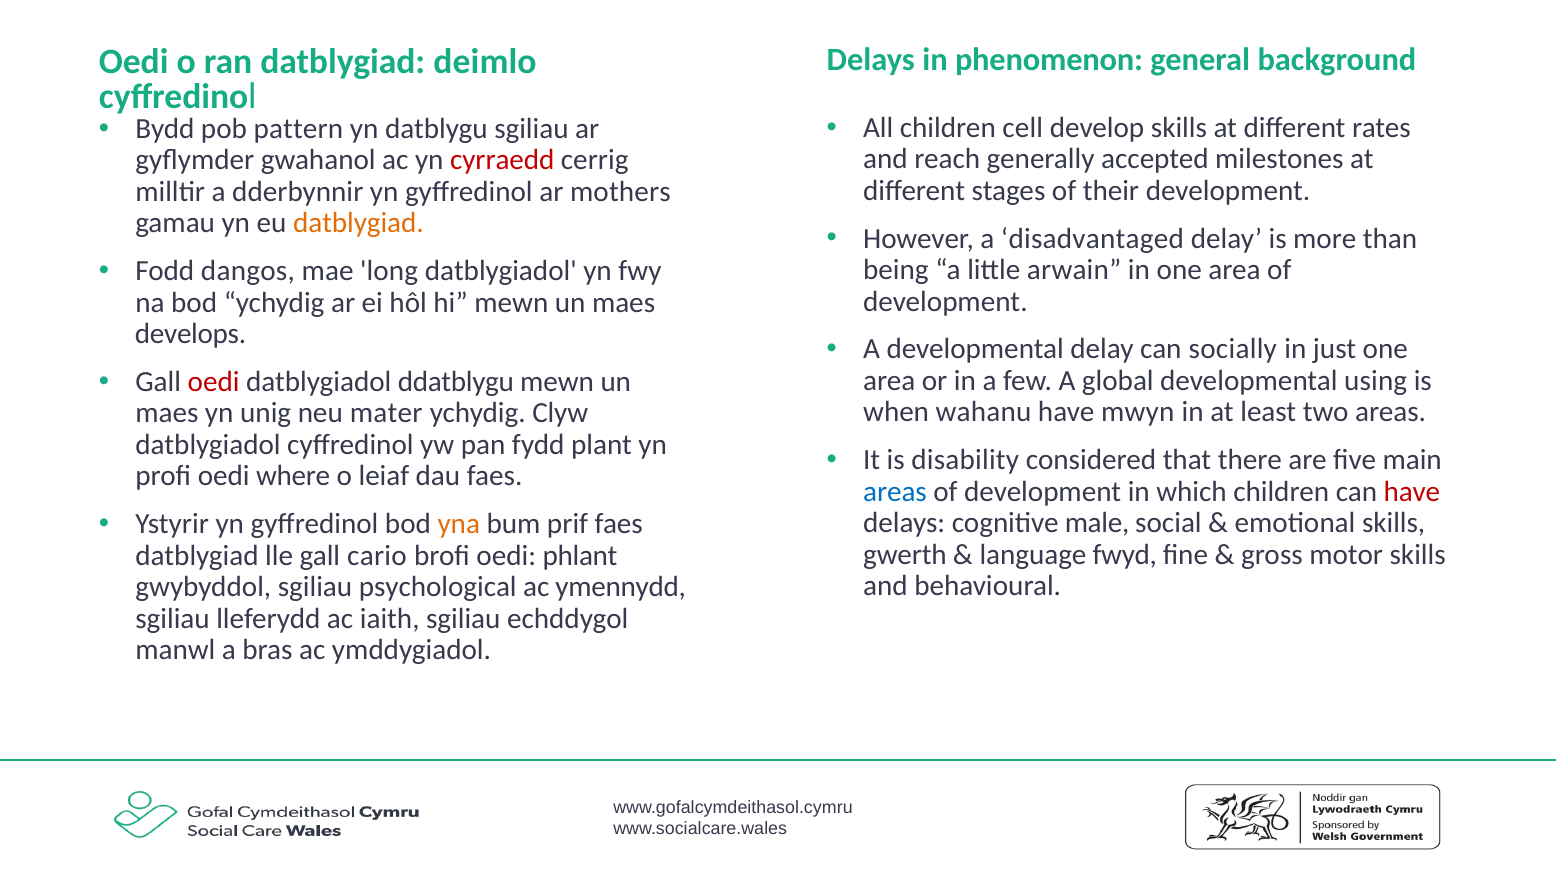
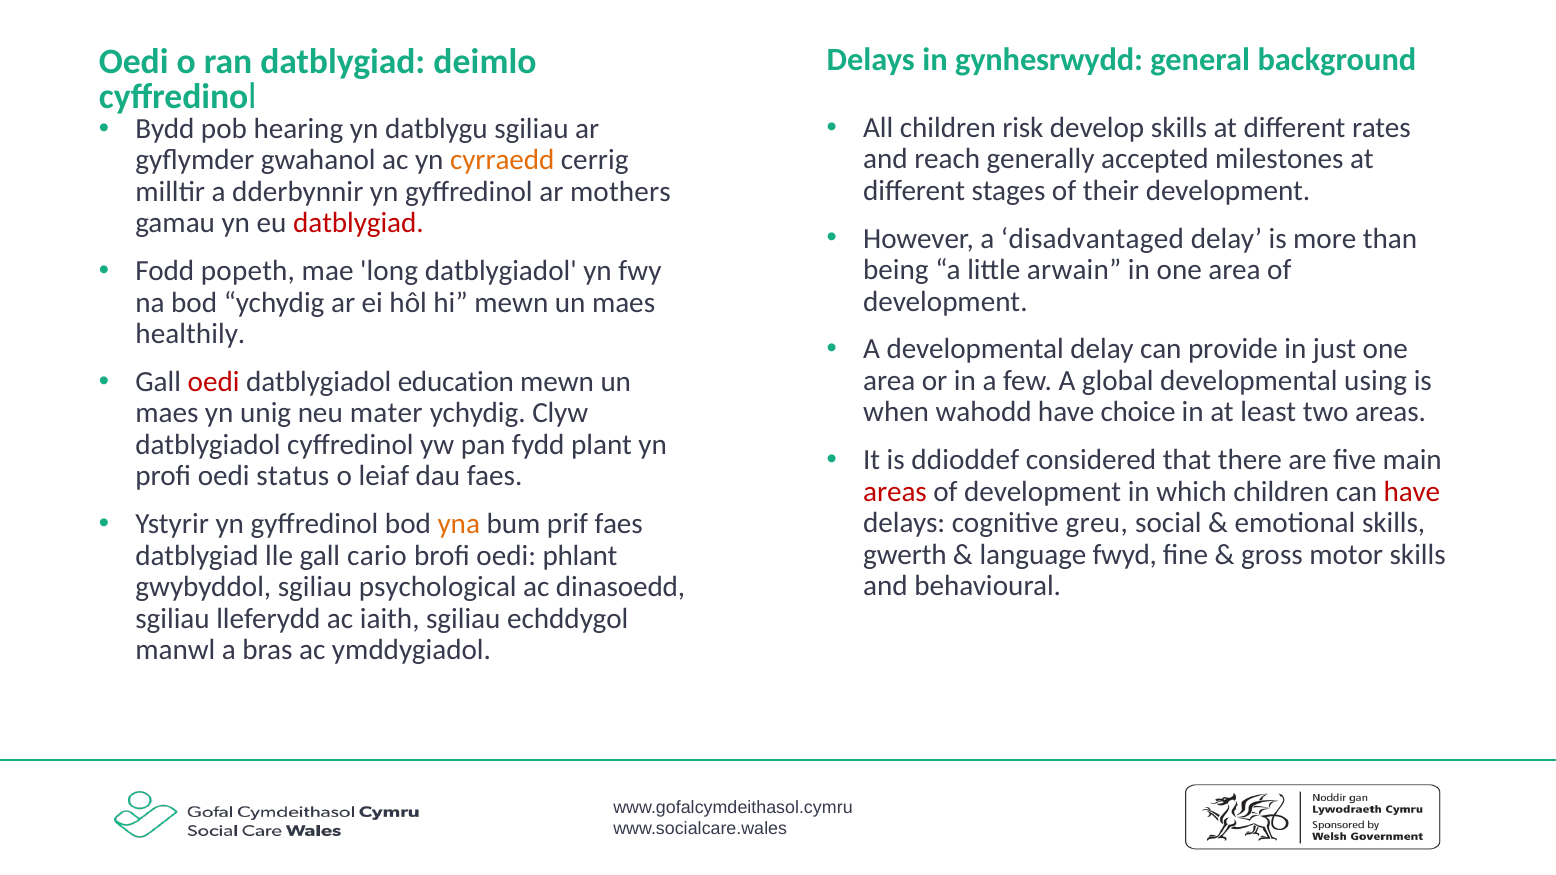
phenomenon: phenomenon -> gynhesrwydd (1049, 60)
cell: cell -> risk (1023, 128)
pattern: pattern -> hearing (298, 129)
cyrraedd colour: red -> orange (502, 160)
datblygiad colour: orange -> red (358, 223)
dangos: dangos -> popeth (248, 271)
develops: develops -> healthily (190, 334)
socially: socially -> provide (1233, 349)
ddatblygu: ddatblygu -> education (456, 382)
wahanu: wahanu -> wahodd (984, 412)
mwyn: mwyn -> choice (1138, 412)
disability: disability -> ddioddef (965, 460)
where: where -> status (293, 476)
areas colour: blue -> red (895, 492)
male: male -> greu (1097, 523)
ymennydd: ymennydd -> dinasoedd (621, 587)
